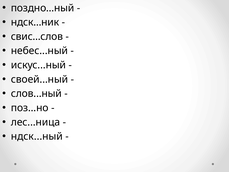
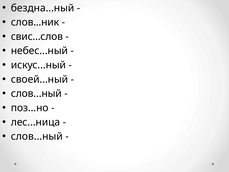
поздно...ный: поздно...ный -> бездна...ный (43, 8)
ндск...ник: ндск...ник -> слов...ник (35, 22)
ндск...ный: ндск...ный -> слов...ный (37, 136)
